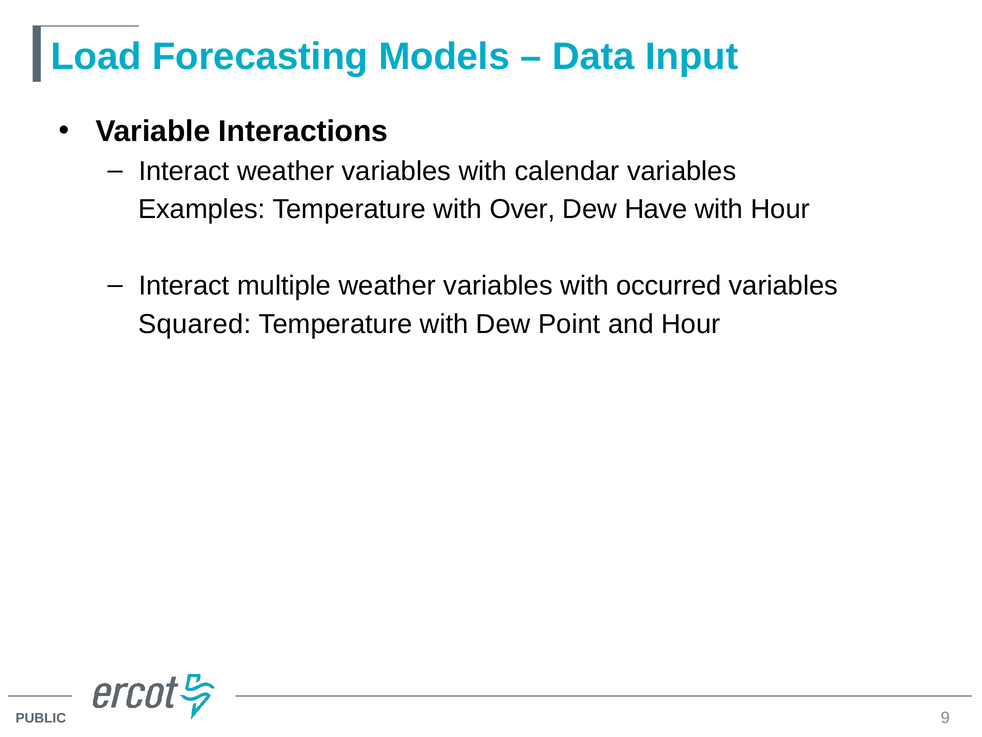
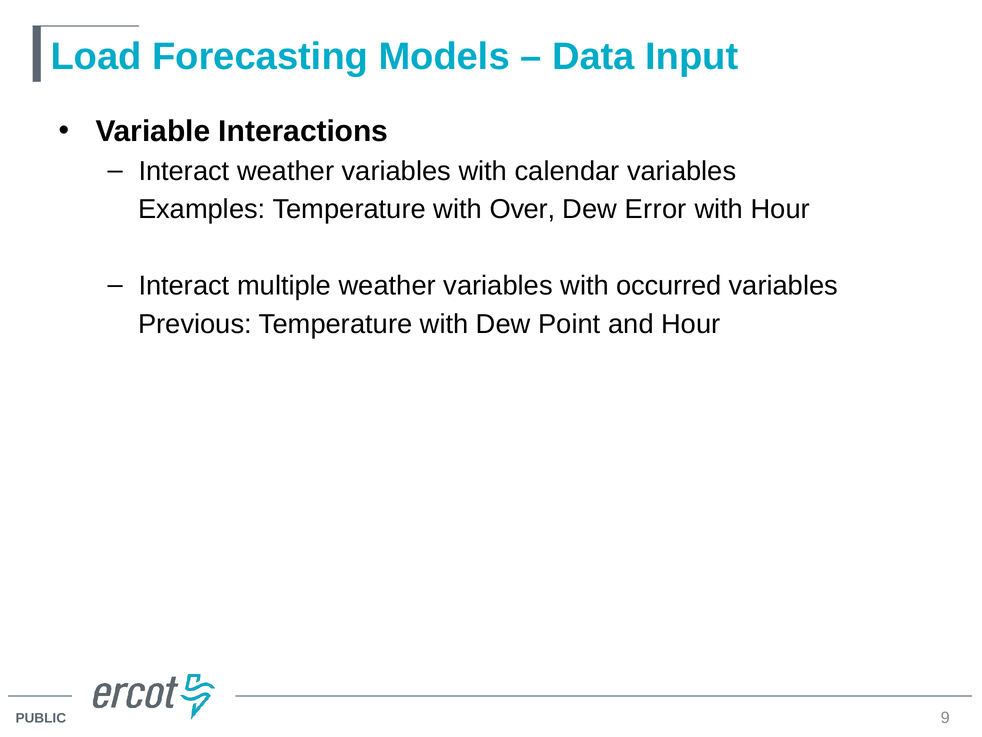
Have: Have -> Error (656, 209)
Squared: Squared -> Previous (195, 324)
